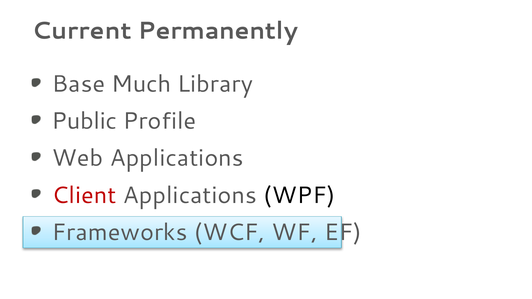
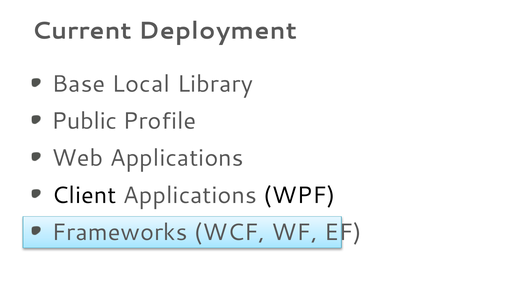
Permanently: Permanently -> Deployment (218, 31)
Much: Much -> Local (141, 84)
Client colour: red -> black (84, 195)
